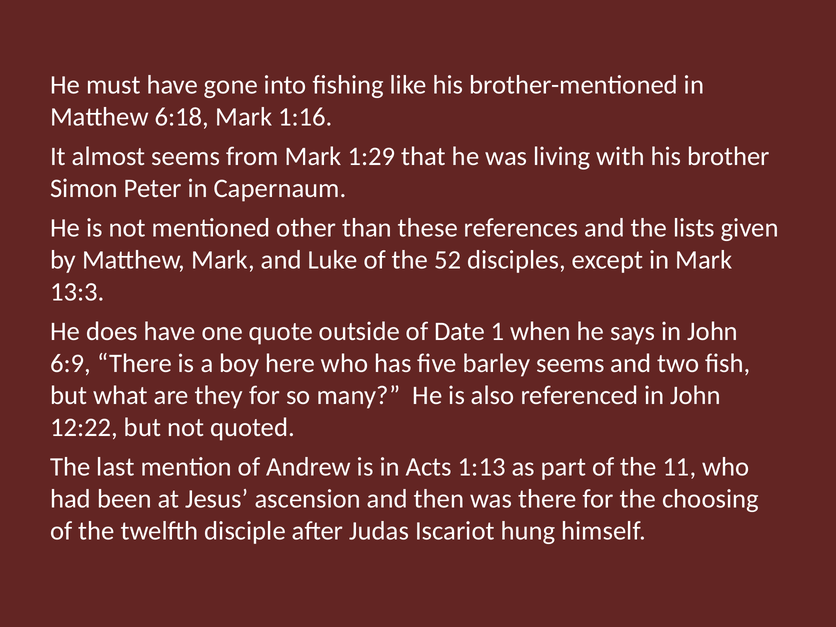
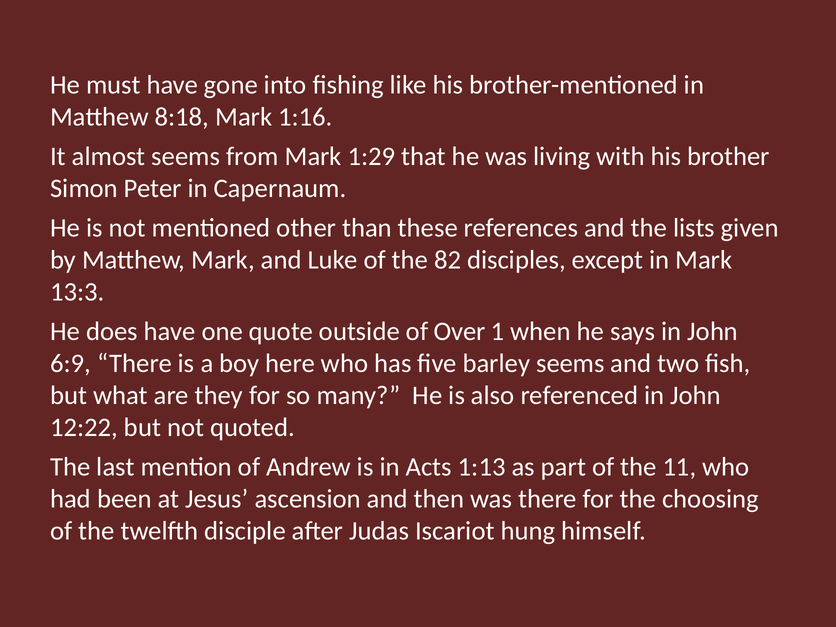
6:18: 6:18 -> 8:18 (182, 117)
52: 52 -> 82 (448, 260)
Date: Date -> Over (460, 331)
